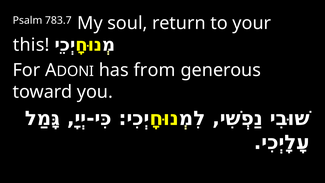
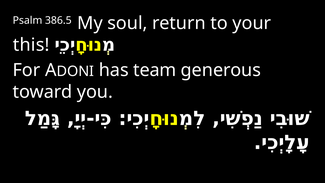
783.7: 783.7 -> 386.5 (58, 20)
from: from -> team (155, 70)
